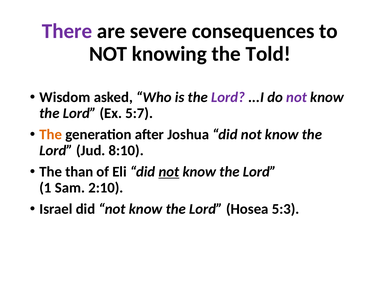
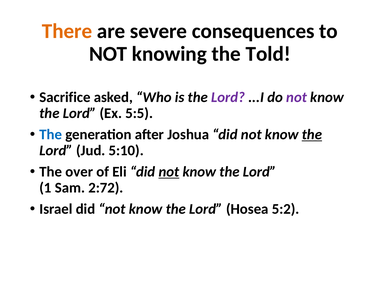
There colour: purple -> orange (67, 31)
Wisdom: Wisdom -> Sacrifice (65, 97)
5:7: 5:7 -> 5:5 (139, 113)
The colour: orange -> blue (51, 135)
the underline: none -> present (312, 135)
8:10: 8:10 -> 5:10 (126, 151)
than: than -> over (79, 172)
2:10: 2:10 -> 2:72 (106, 188)
5:3: 5:3 -> 5:2 (286, 209)
